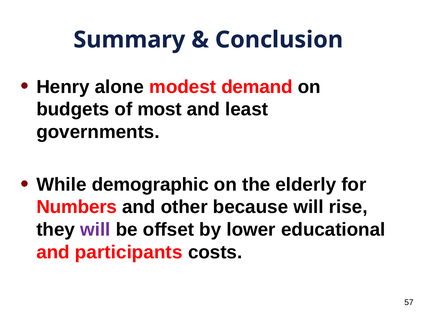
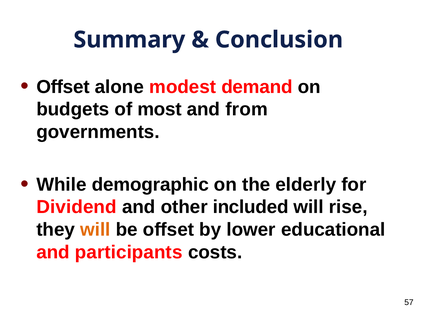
Henry: Henry -> Offset (63, 87)
least: least -> from (247, 109)
Numbers: Numbers -> Dividend (77, 207)
because: because -> included (251, 207)
will colour: purple -> orange (95, 230)
